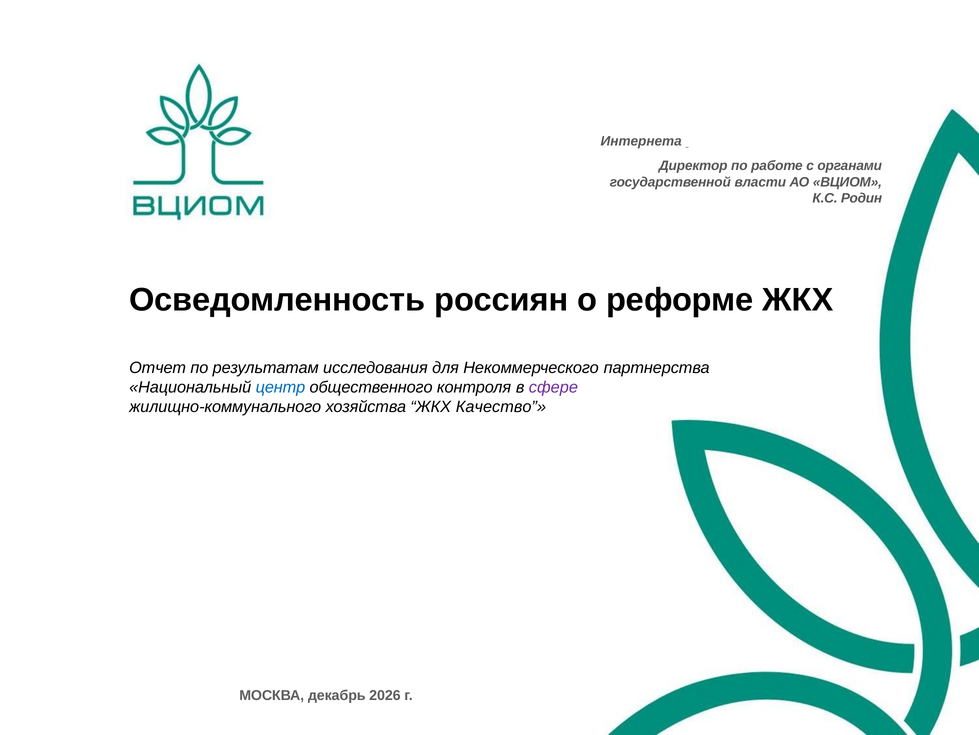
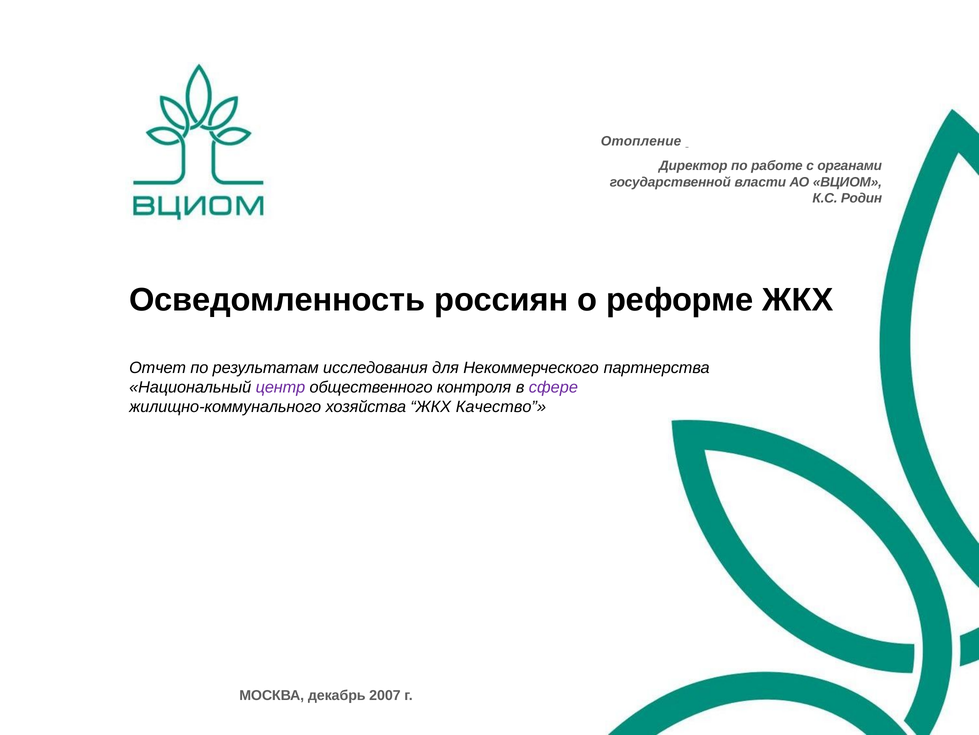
Интернета: Интернета -> Отопление (641, 141)
центр colour: blue -> purple (280, 387)
2026: 2026 -> 2007 (385, 695)
